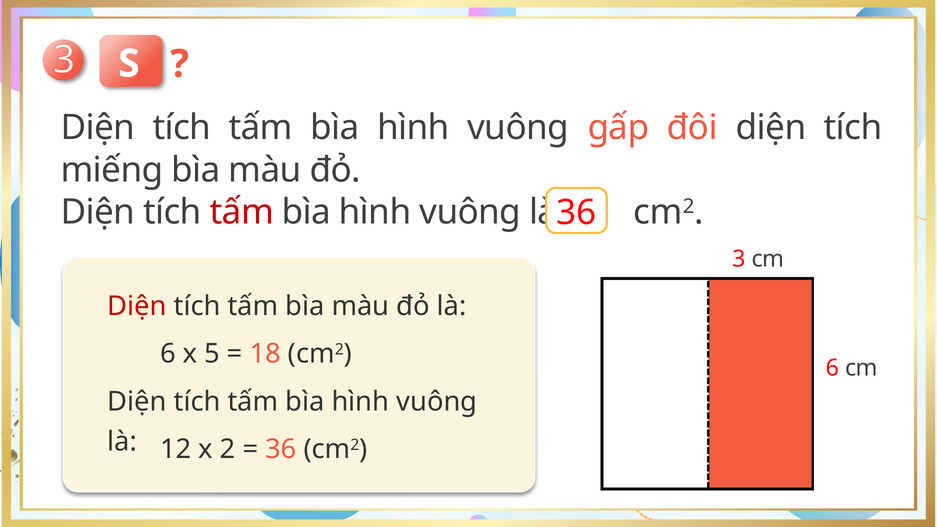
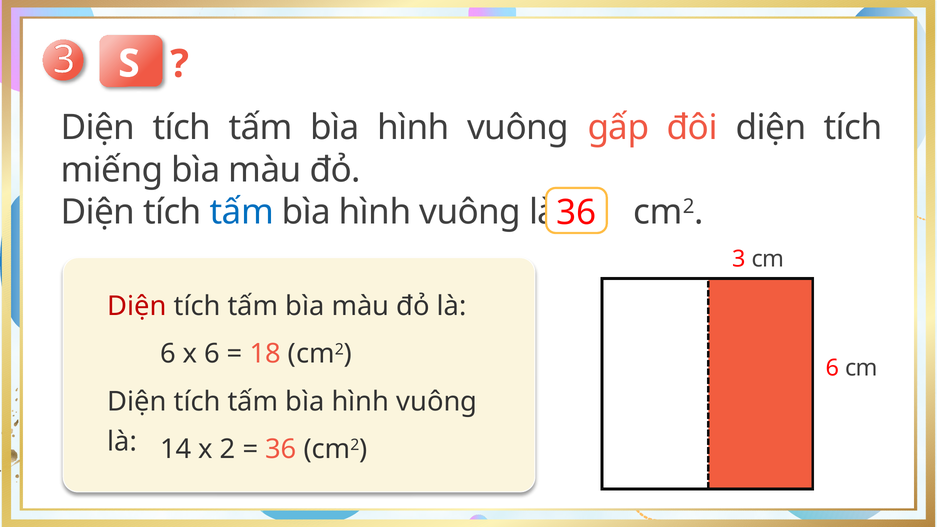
tấm colour: red -> blue (242, 212)
x 5: 5 -> 6 (212, 354)
12: 12 -> 14 (176, 449)
